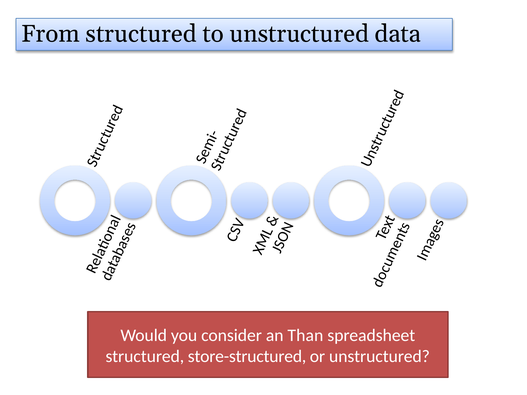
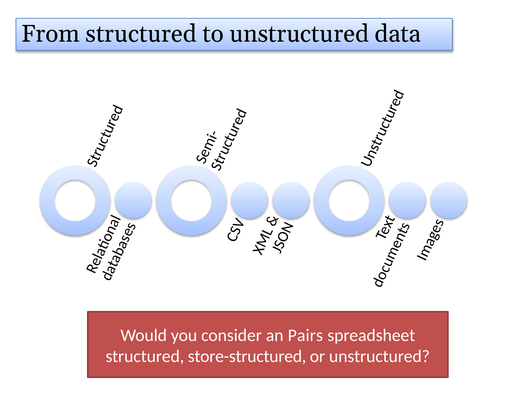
Than: Than -> Pairs (305, 335)
